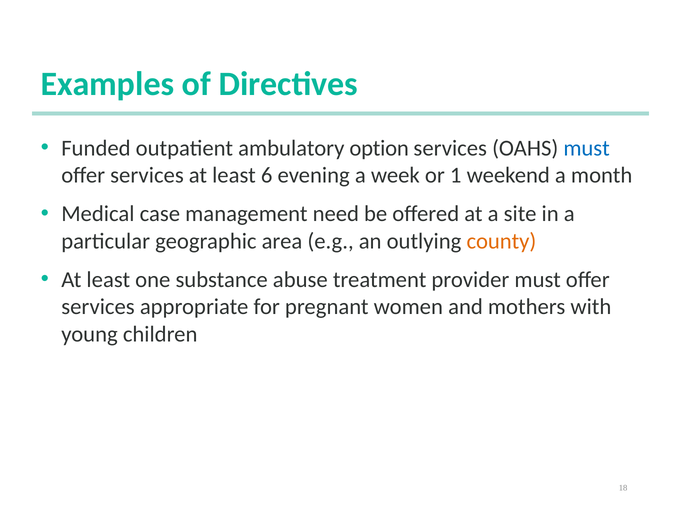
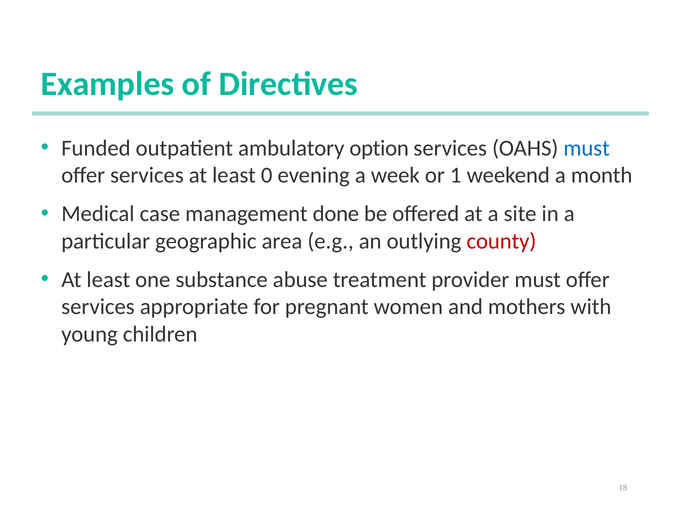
6: 6 -> 0 (267, 175)
need: need -> done (336, 214)
county colour: orange -> red (501, 241)
